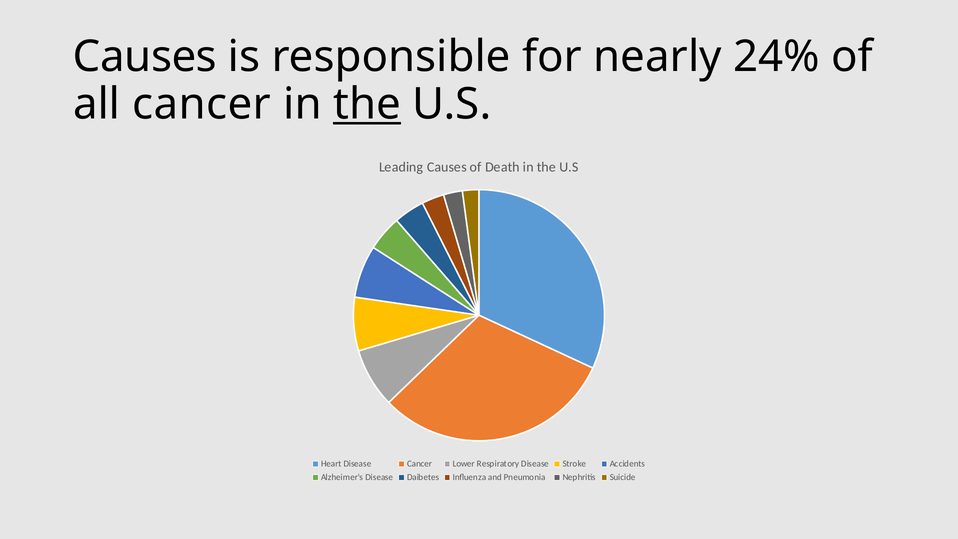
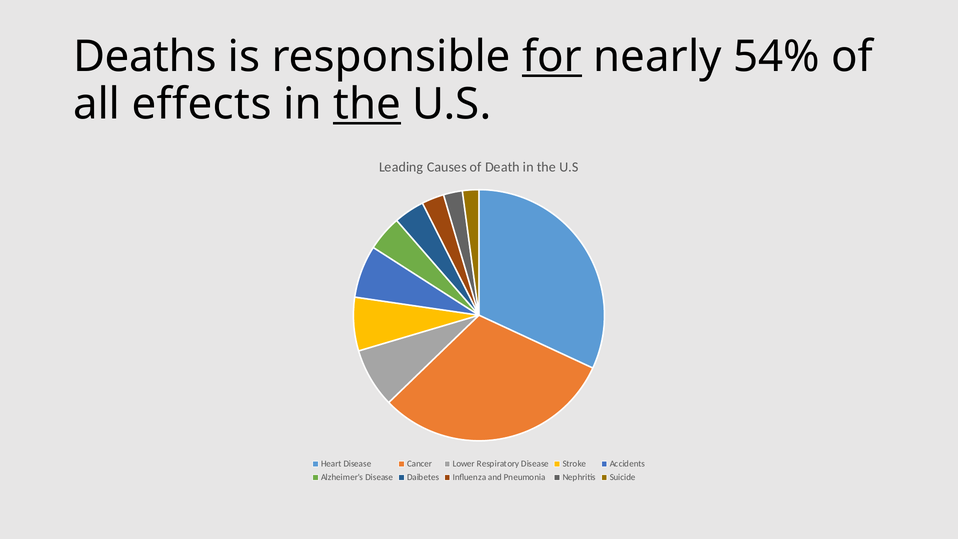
Causes: Causes -> Deaths (145, 57)
for underline: none -> present (552, 57)
24%: 24% -> 54% (776, 57)
all cancer: cancer -> effects (202, 104)
